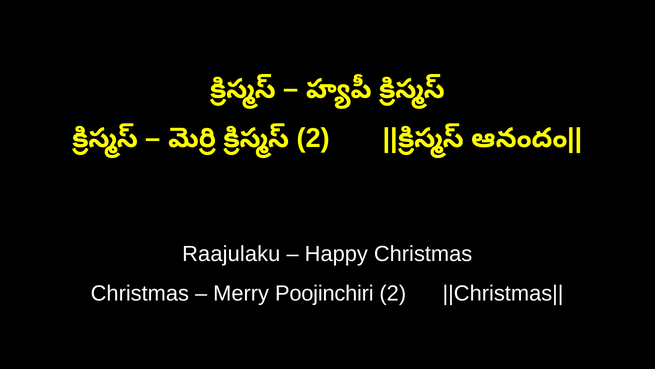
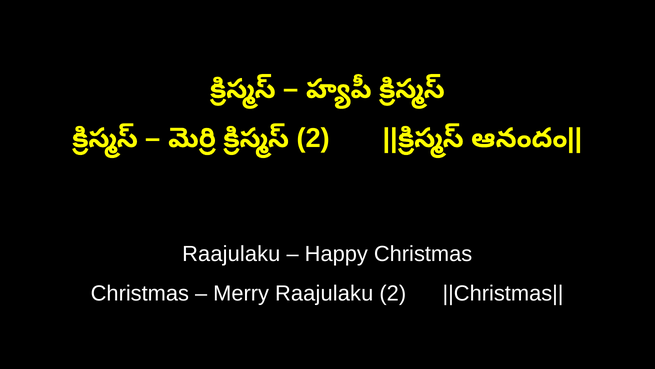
Merry Poojinchiri: Poojinchiri -> Raajulaku (324, 293)
